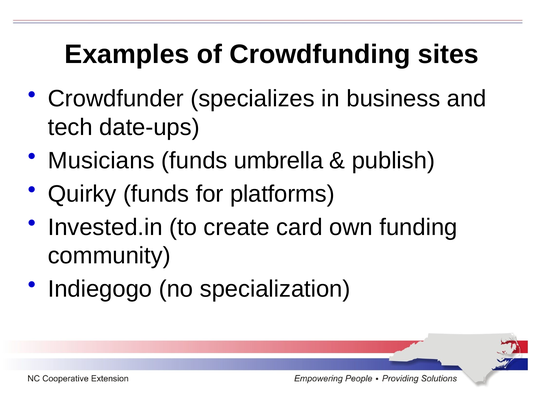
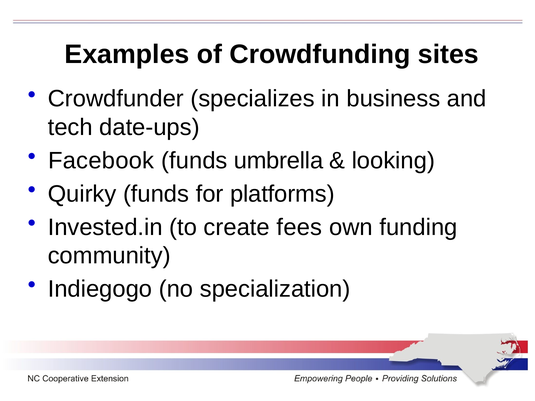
Musicians: Musicians -> Facebook (101, 161)
publish: publish -> looking (393, 161)
card: card -> fees (299, 227)
